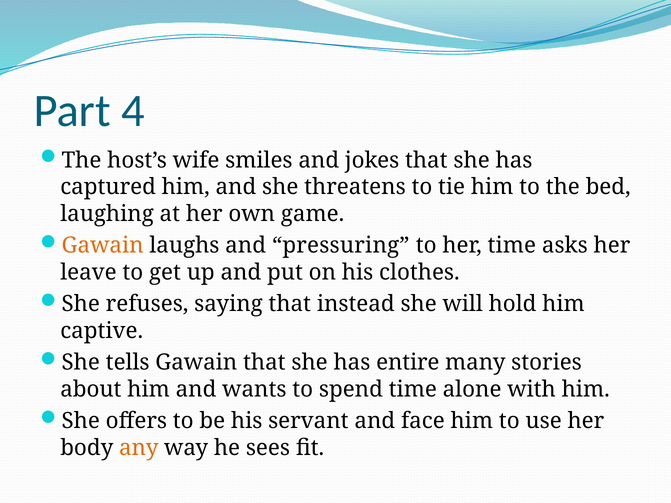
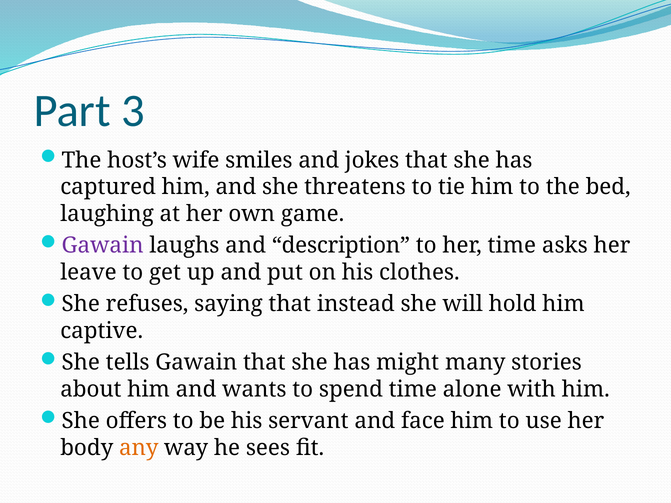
4: 4 -> 3 (133, 111)
Gawain colour: orange -> purple (103, 246)
pressuring: pressuring -> description (341, 246)
entire: entire -> might (408, 363)
